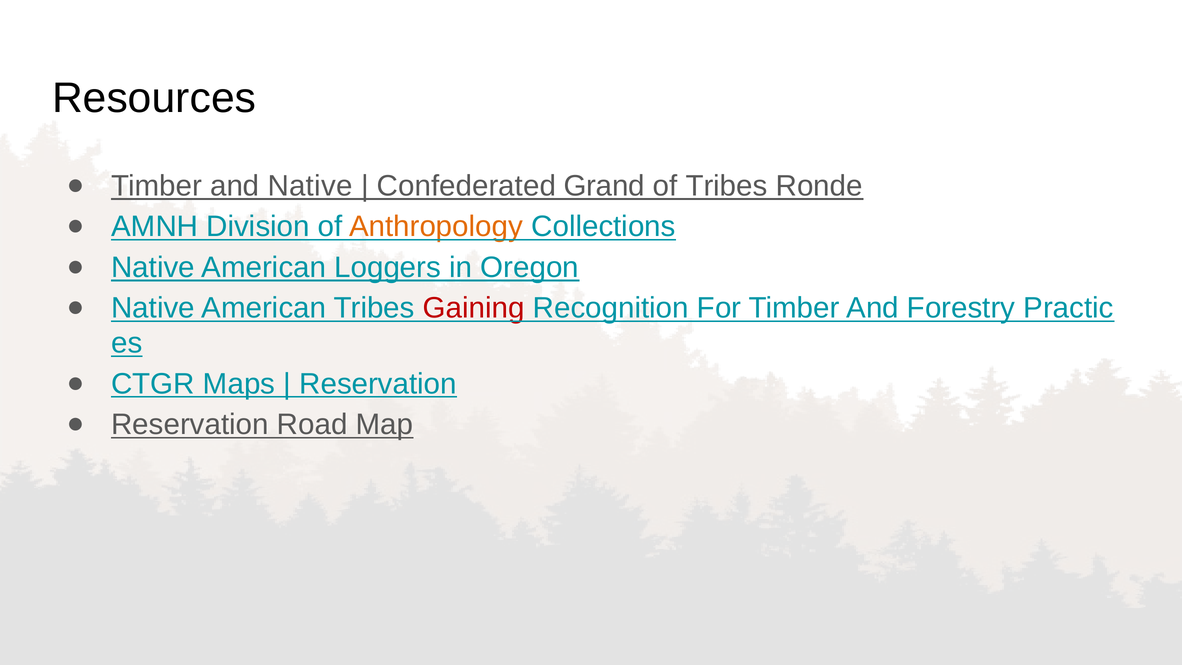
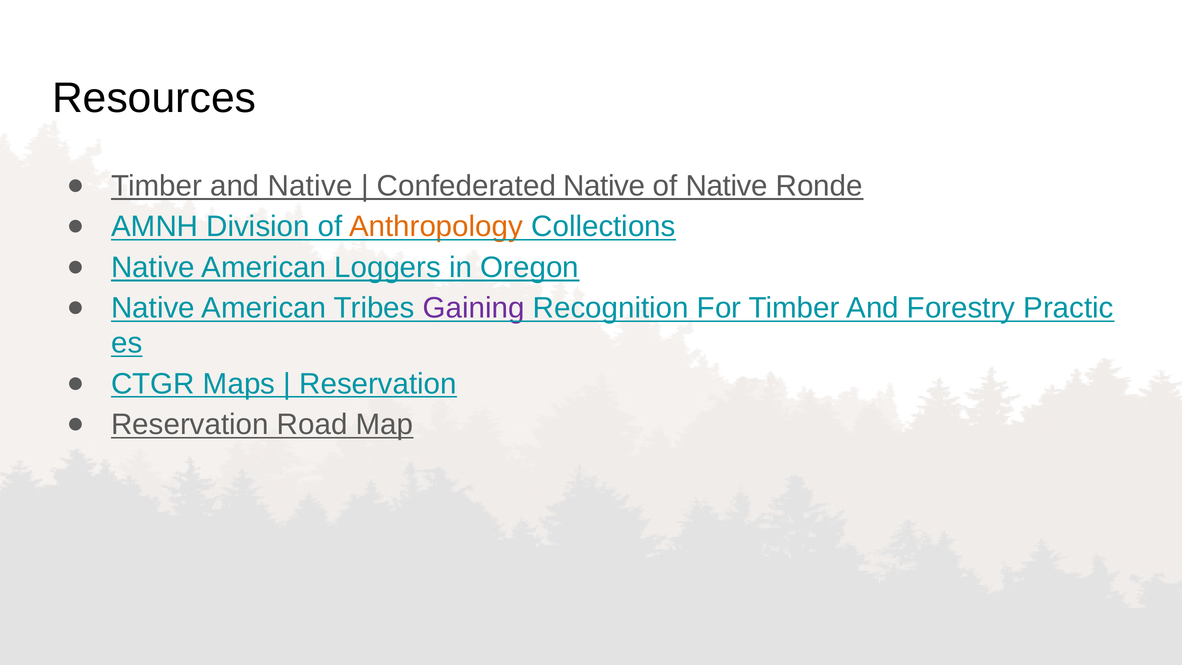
Confederated Grand: Grand -> Native (604, 186)
of Tribes: Tribes -> Native (727, 186)
Gaining colour: red -> purple (474, 308)
